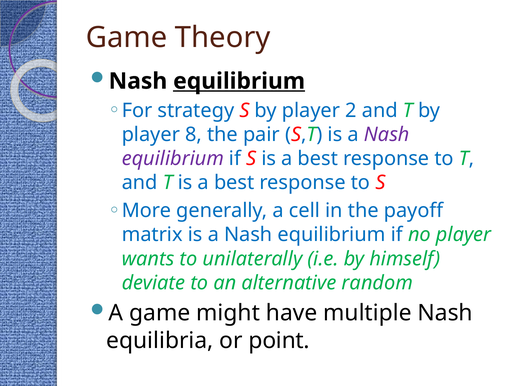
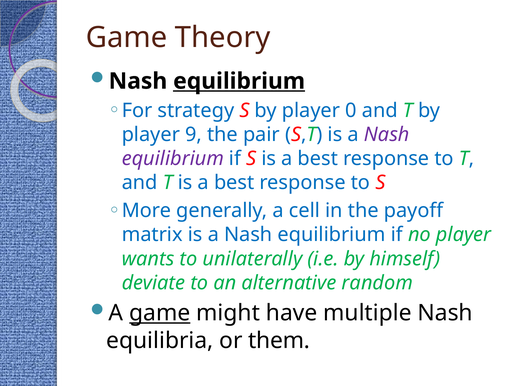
2: 2 -> 0 (351, 110)
8: 8 -> 9 (194, 134)
game underline: none -> present (160, 313)
point: point -> them (279, 340)
